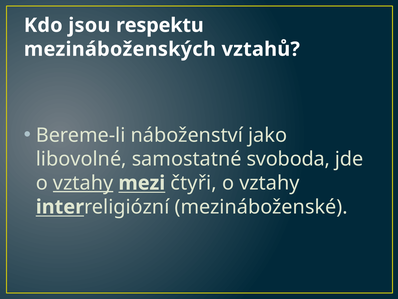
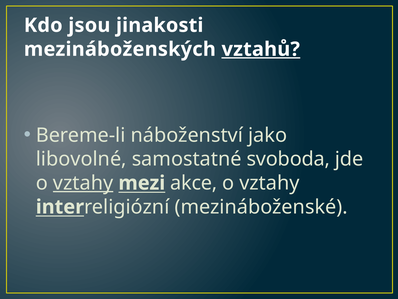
respektu: respektu -> jinakosti (160, 25)
vztahů underline: none -> present (261, 49)
čtyři: čtyři -> akce (194, 183)
